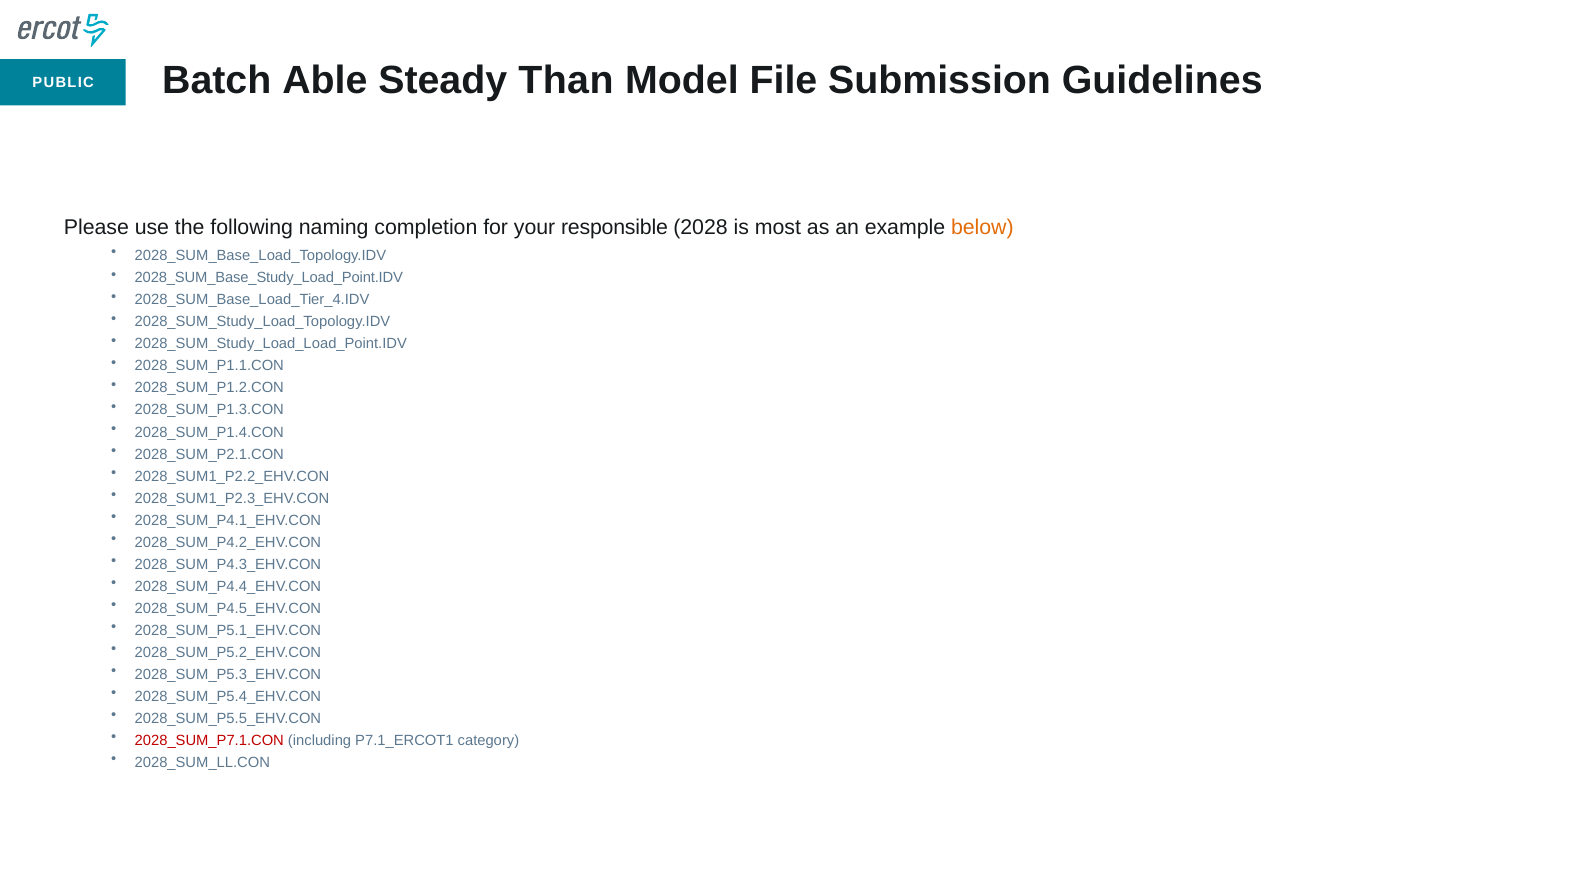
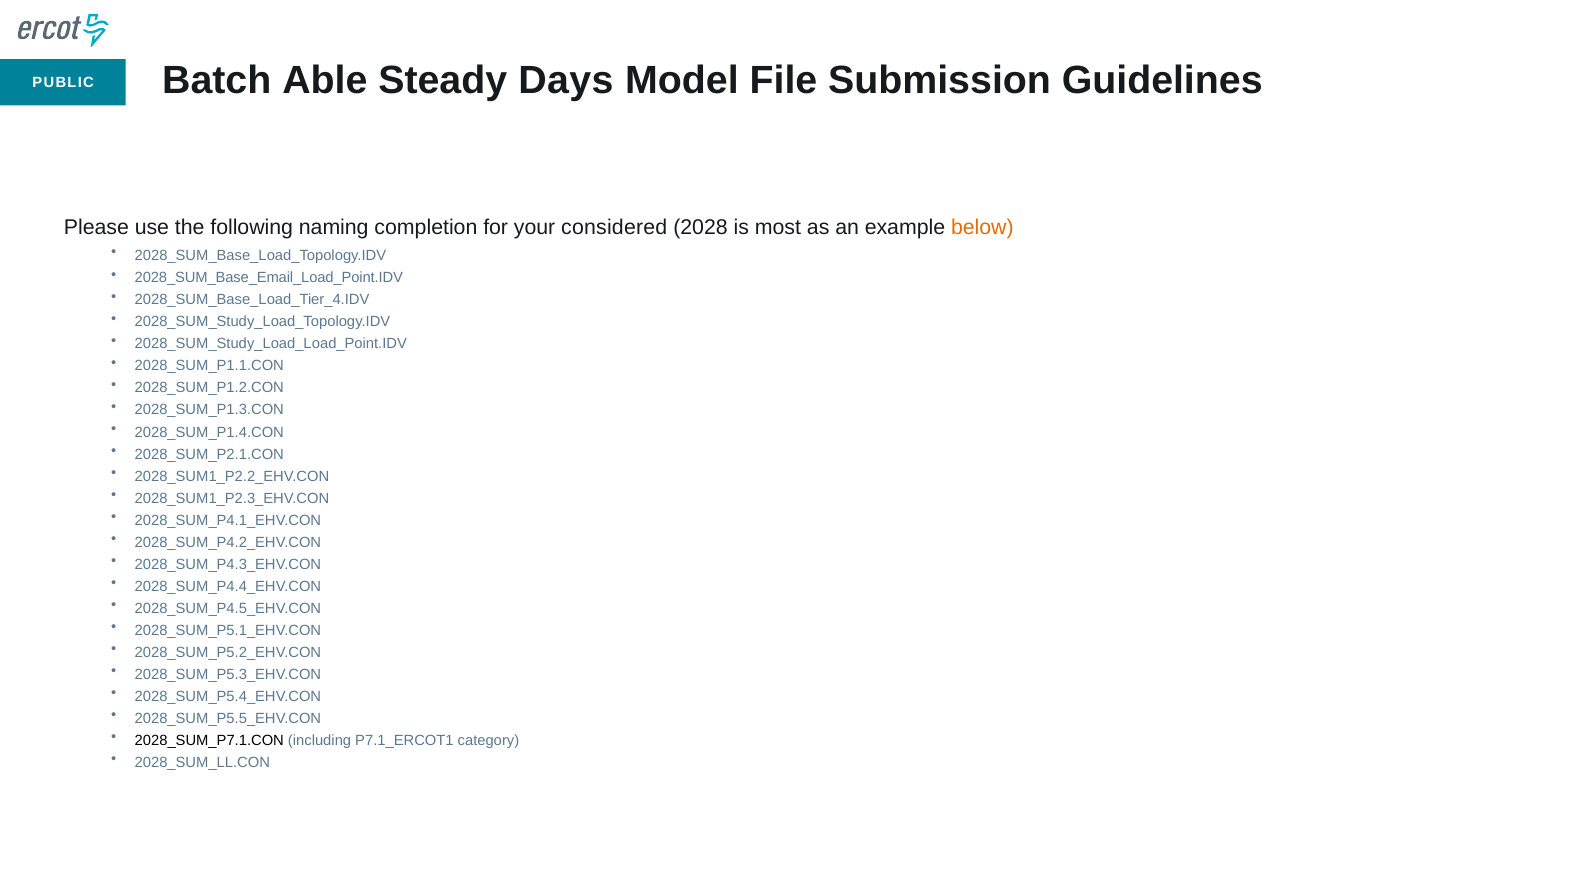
Than: Than -> Days (566, 80)
responsible: responsible -> considered (614, 227)
2028_SUM_Base_Study_Load_Point.IDV: 2028_SUM_Base_Study_Load_Point.IDV -> 2028_SUM_Base_Email_Load_Point.IDV (269, 278)
2028_SUM_P7.1.CON colour: red -> black (209, 740)
